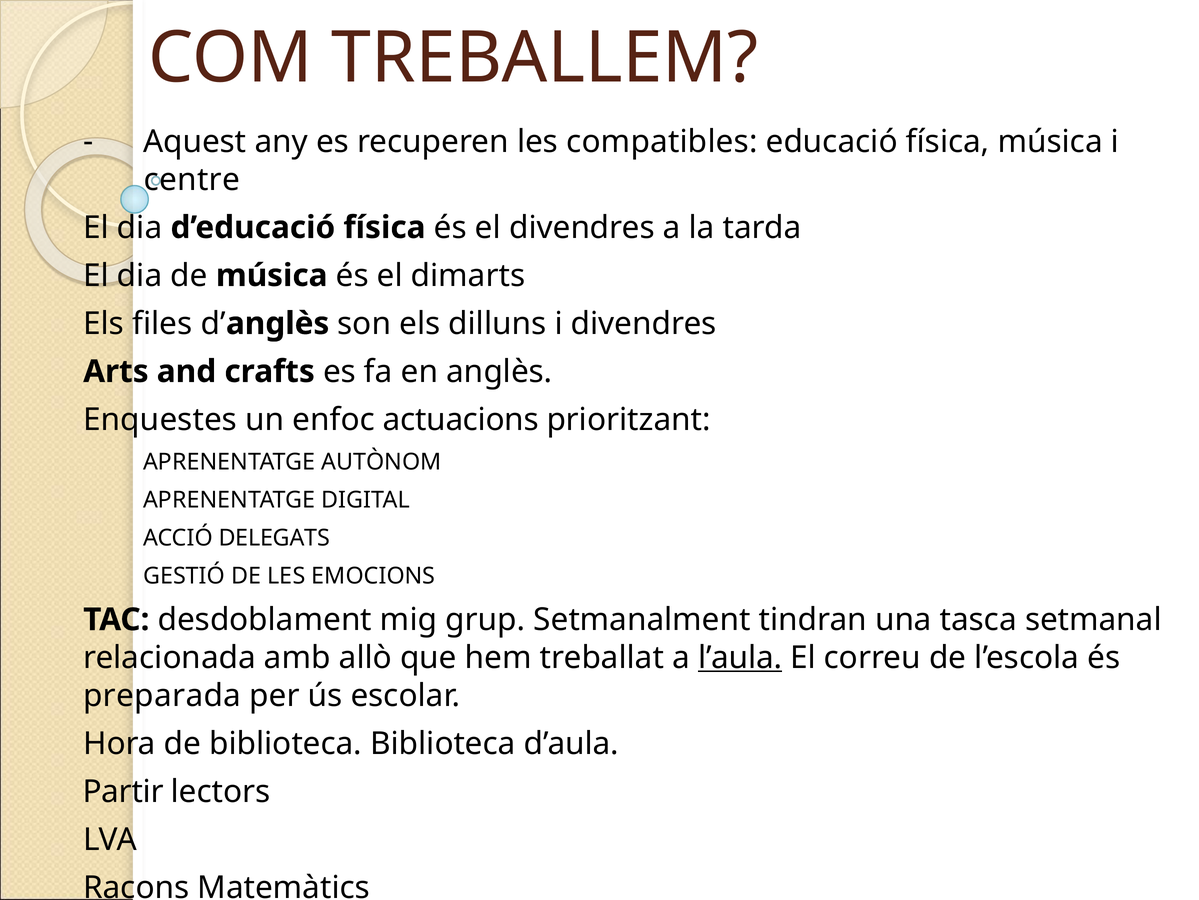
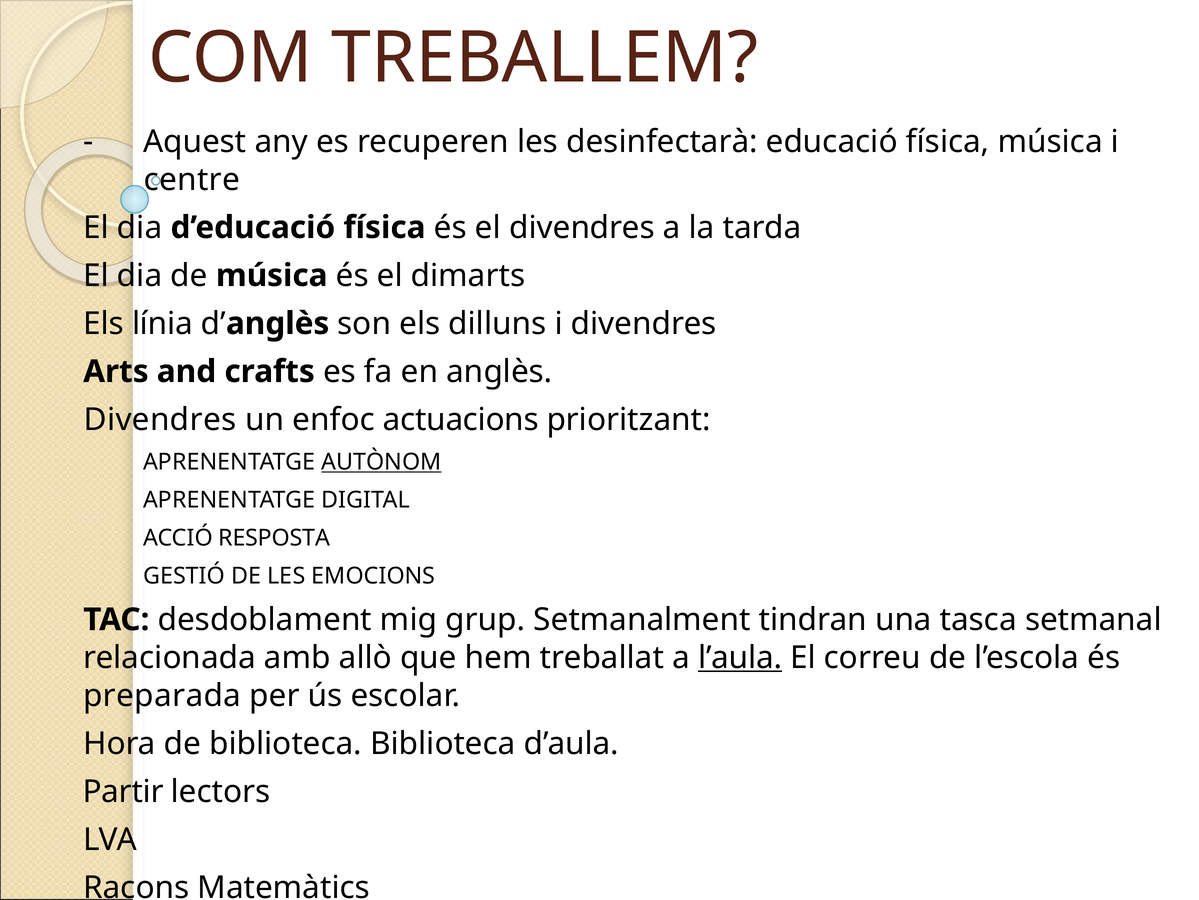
compatibles: compatibles -> desinfectarà (662, 141)
files: files -> línia (162, 323)
Enquestes: Enquestes -> Divendres (160, 419)
AUTÒNOM underline: none -> present (381, 462)
DELEGATS: DELEGATS -> RESPOSTA (274, 538)
